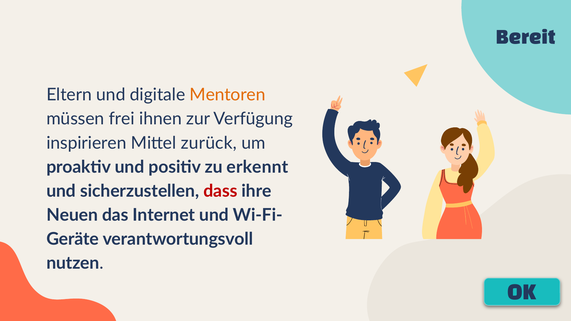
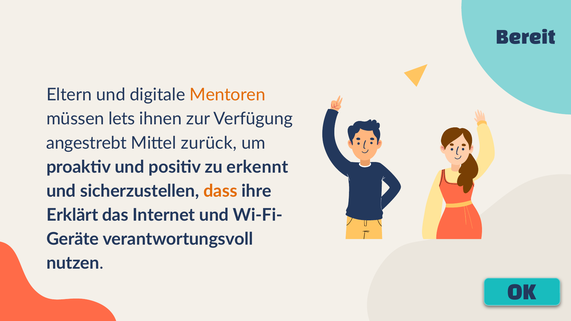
frei: frei -> lets (122, 119)
inspirieren: inspirieren -> angestrebt (87, 143)
dass colour: red -> orange (220, 191)
Neuen: Neuen -> Erklärt (72, 215)
